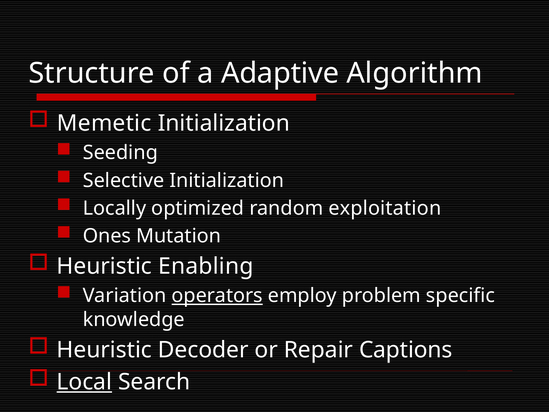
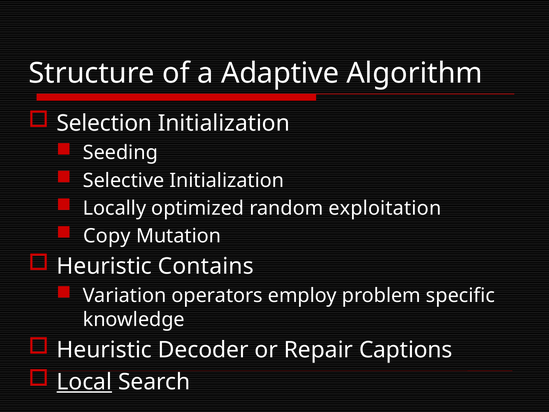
Memetic: Memetic -> Selection (104, 123)
Ones: Ones -> Copy (107, 236)
Enabling: Enabling -> Contains (206, 266)
operators underline: present -> none (217, 296)
